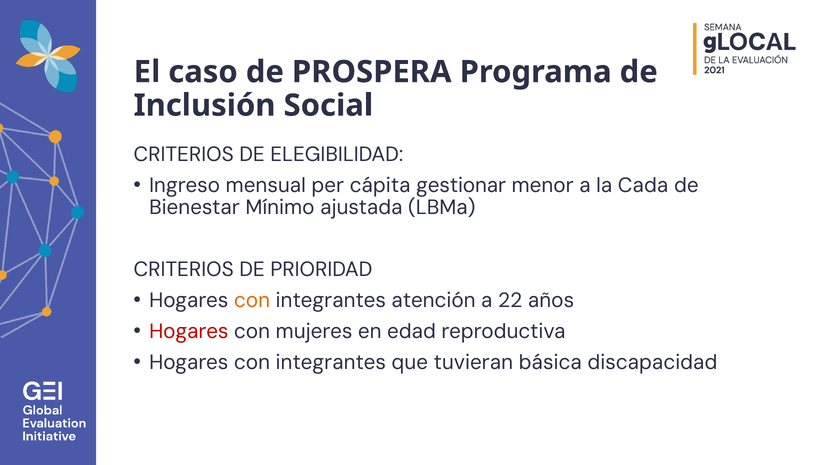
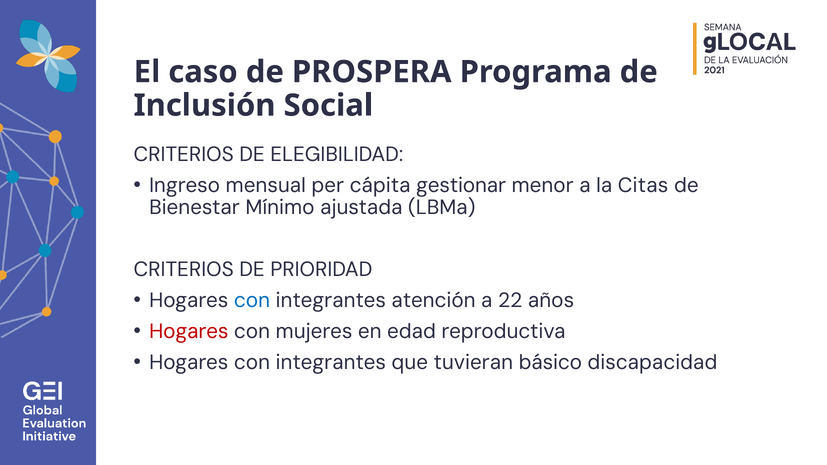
Cada: Cada -> Citas (643, 185)
con colour: orange -> blue (252, 300)
básica: básica -> básico (550, 362)
